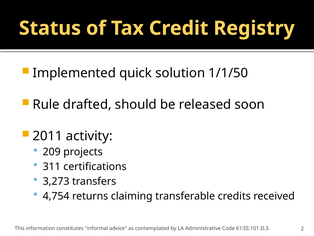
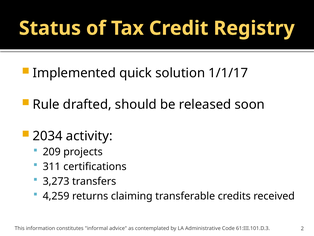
1/1/50: 1/1/50 -> 1/1/17 (228, 73)
2011: 2011 -> 2034 (48, 136)
4,754: 4,754 -> 4,259 (56, 196)
